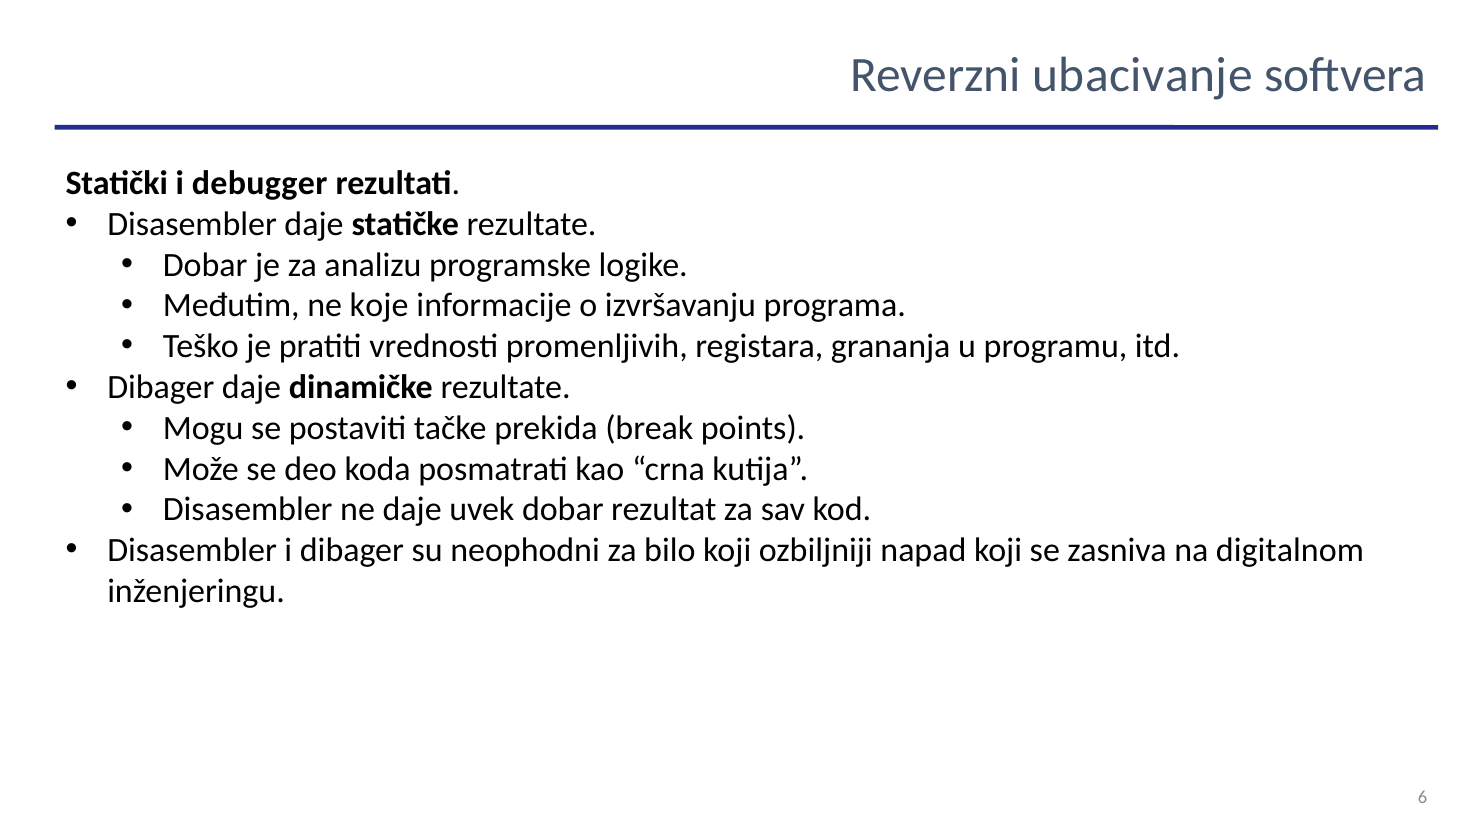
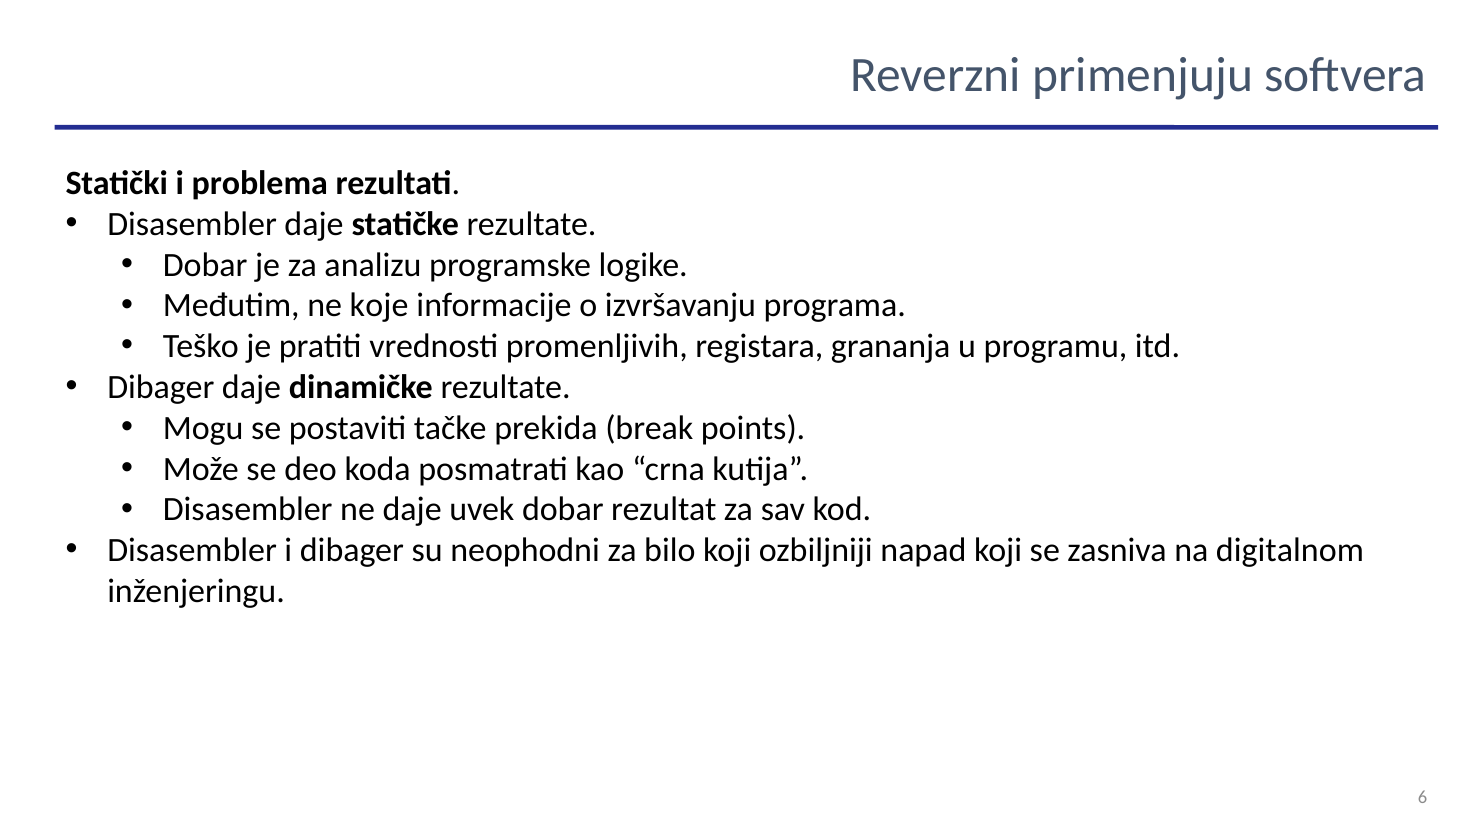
ubacivanje: ubacivanje -> primenjuju (1143, 75)
debugger: debugger -> problema (260, 183)
